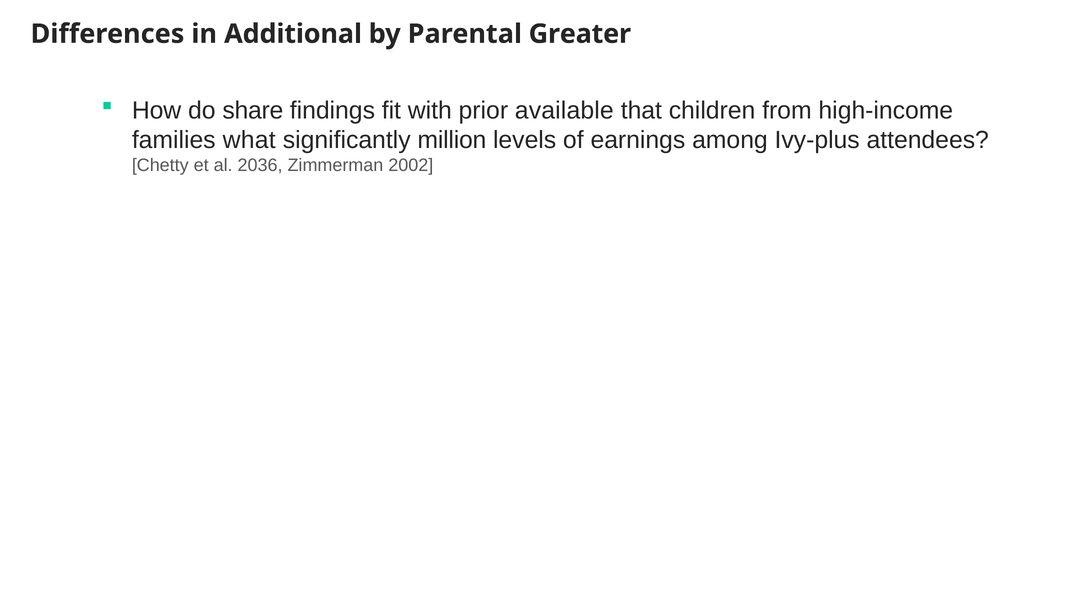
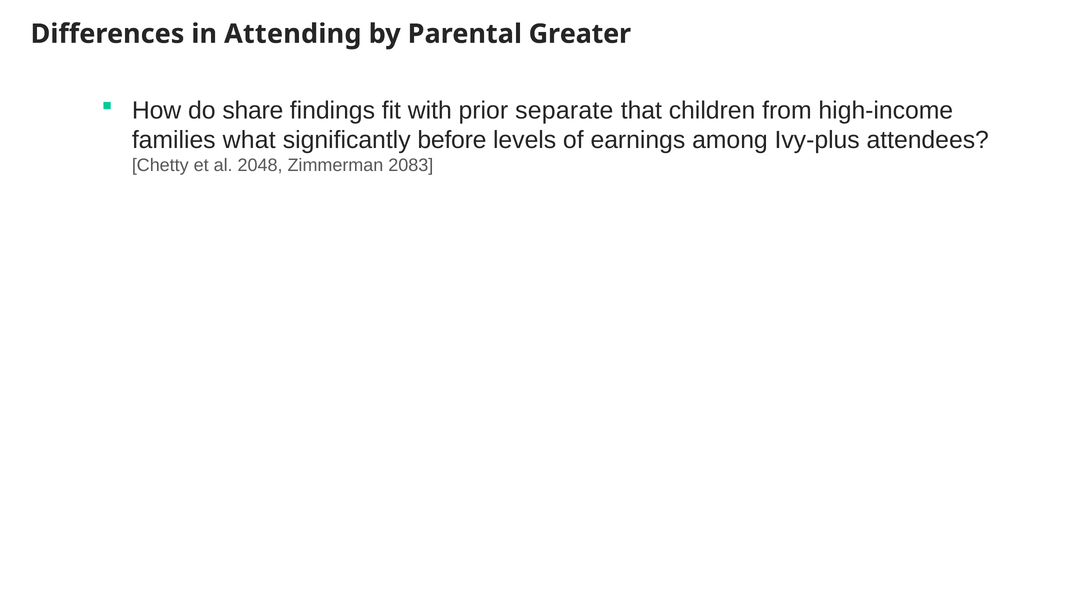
Additional: Additional -> Attending (293, 34)
available: available -> separate (564, 110)
million: million -> before (452, 140)
2036: 2036 -> 2048 (260, 165)
2002: 2002 -> 2083 (411, 165)
